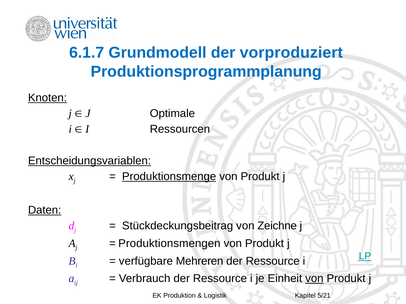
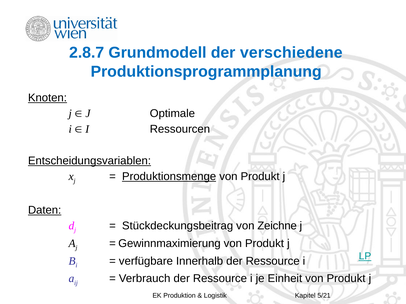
6.1.7: 6.1.7 -> 2.8.7 (87, 53)
vorproduziert: vorproduziert -> verschiedene (291, 53)
Produktionsmengen: Produktionsmengen -> Gewinnmaximierung (169, 244)
Mehreren: Mehreren -> Innerhalb (200, 261)
von underline: present -> none (314, 279)
